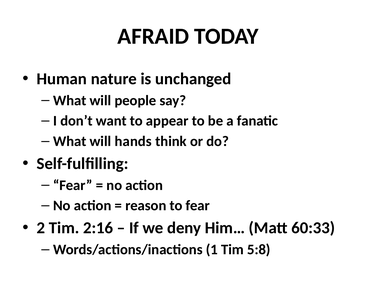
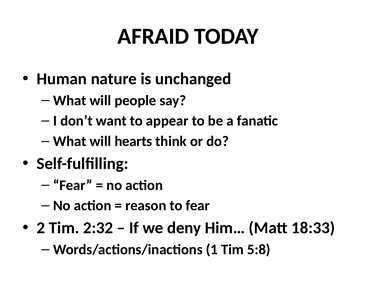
hands: hands -> hearts (133, 141)
2:16: 2:16 -> 2:32 (98, 228)
60:33: 60:33 -> 18:33 (313, 228)
